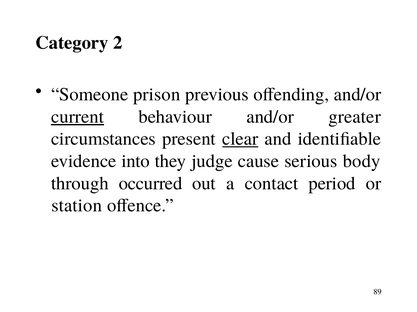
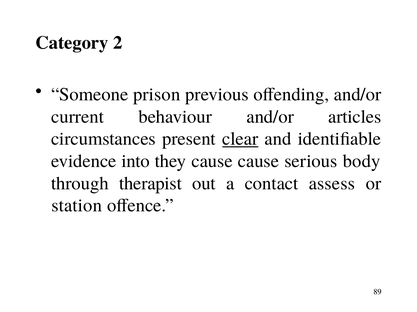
current underline: present -> none (78, 117)
greater: greater -> articles (355, 117)
they judge: judge -> cause (212, 161)
occurred: occurred -> therapist (151, 184)
period: period -> assess (332, 184)
